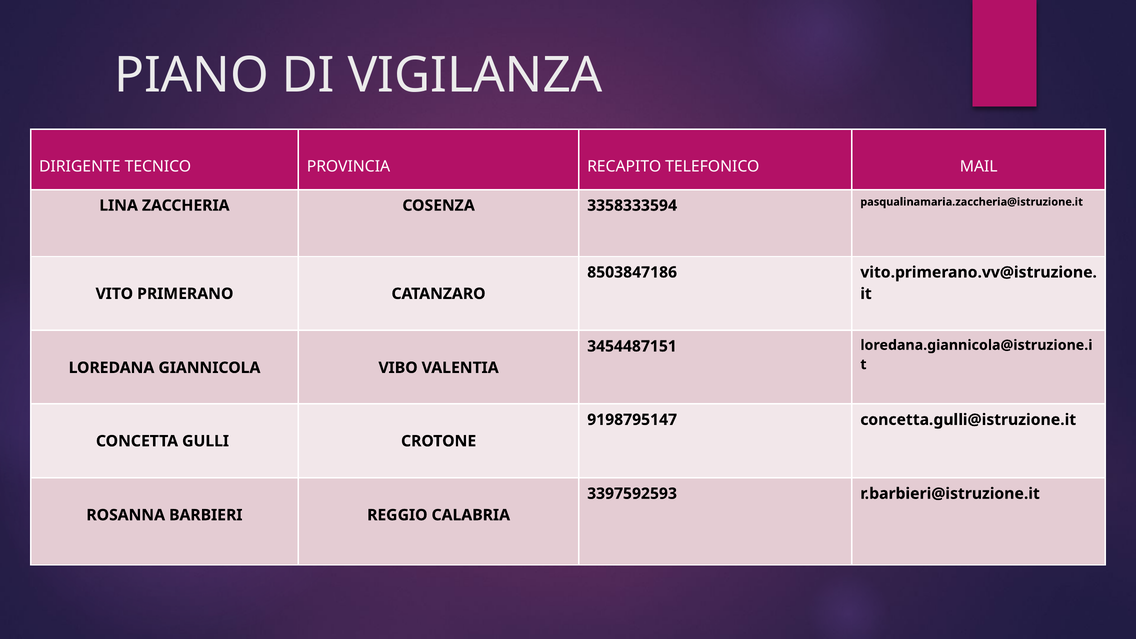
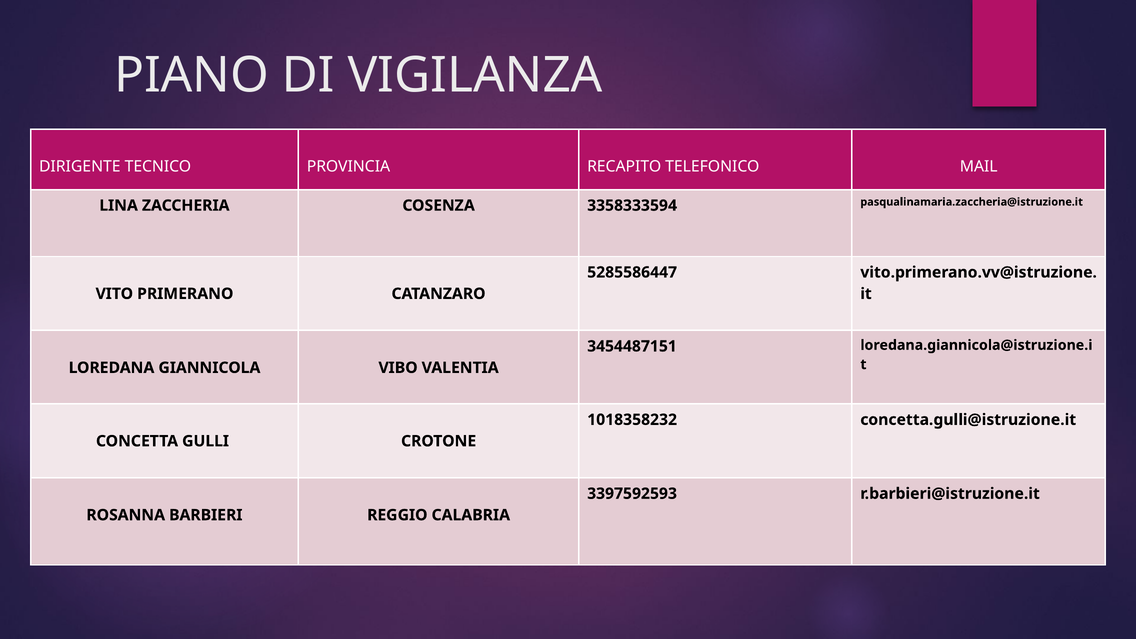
8503847186: 8503847186 -> 5285586447 (632, 272)
9198795147: 9198795147 -> 1018358232 (632, 420)
